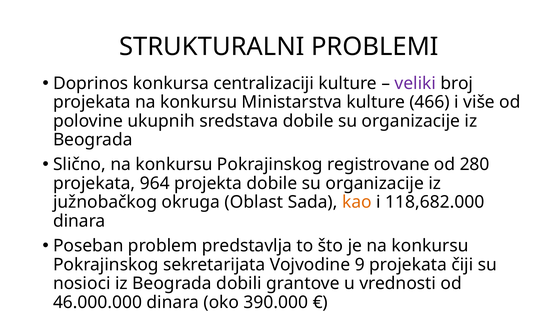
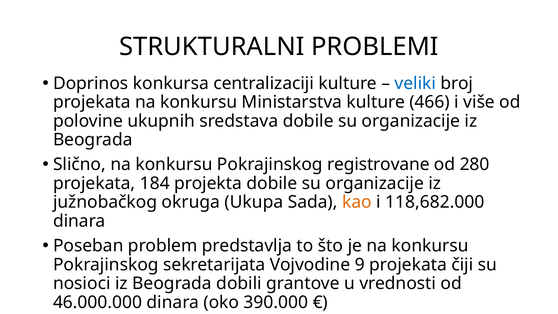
veliki colour: purple -> blue (415, 83)
964: 964 -> 184 (155, 183)
Oblast: Oblast -> Ukupa (254, 202)
